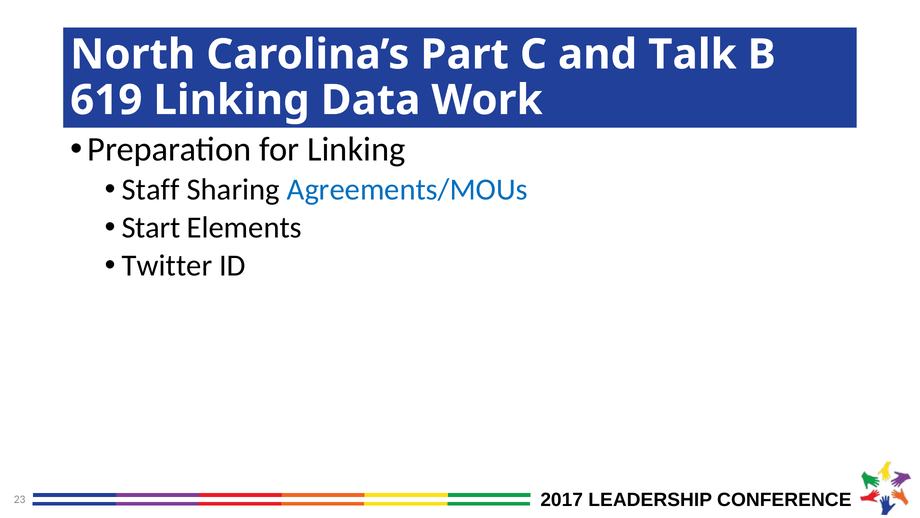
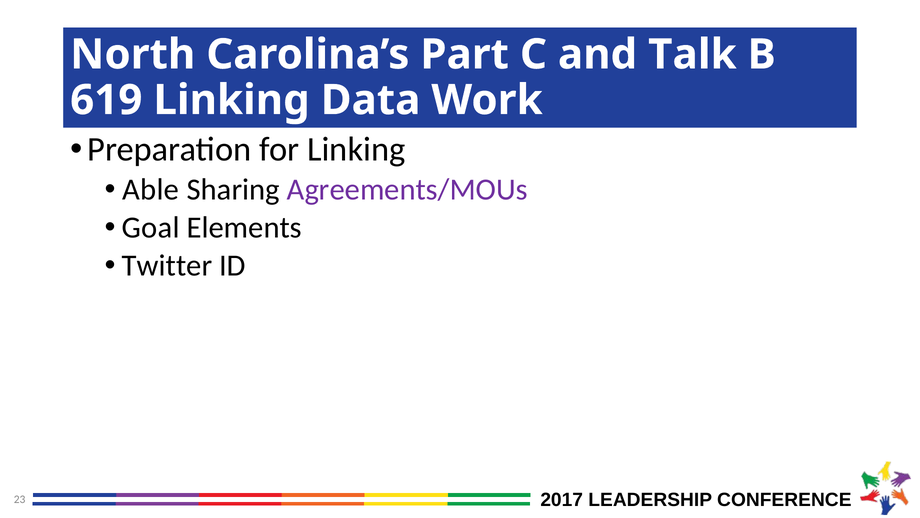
Staff: Staff -> Able (151, 189)
Agreements/MOUs colour: blue -> purple (407, 189)
Start: Start -> Goal (151, 227)
